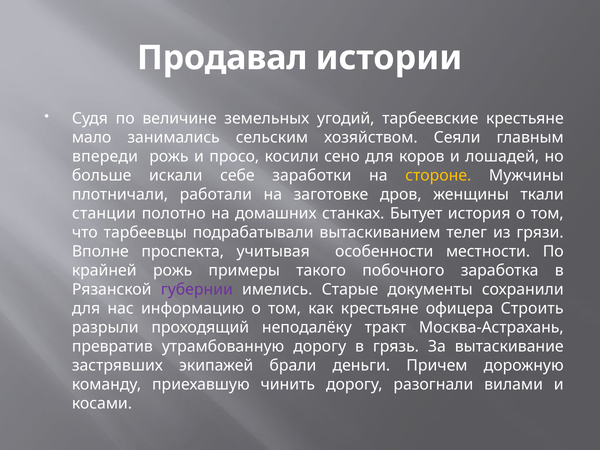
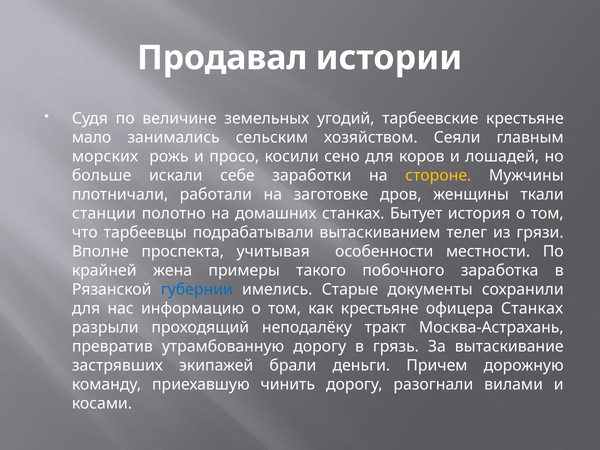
впереди: впереди -> морских (105, 157)
крайней рожь: рожь -> жена (173, 270)
губернии colour: purple -> blue (197, 289)
офицера Строить: Строить -> Станках (532, 308)
